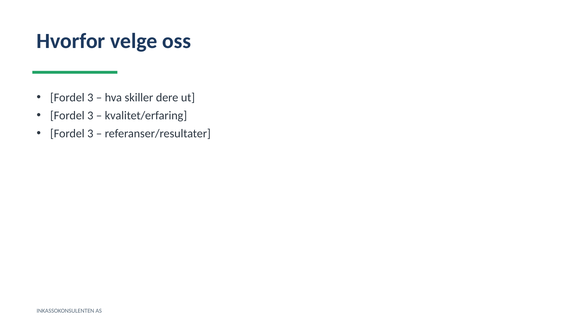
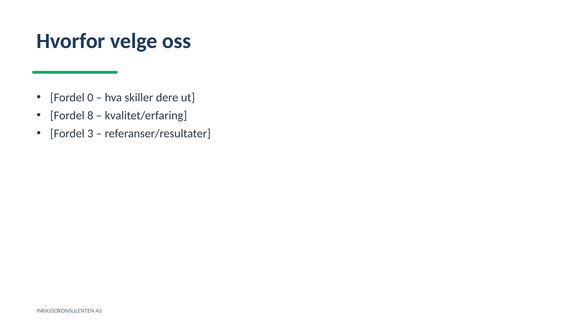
3: 3 -> 0 (90, 98)
3: 3 -> 8 (90, 116)
